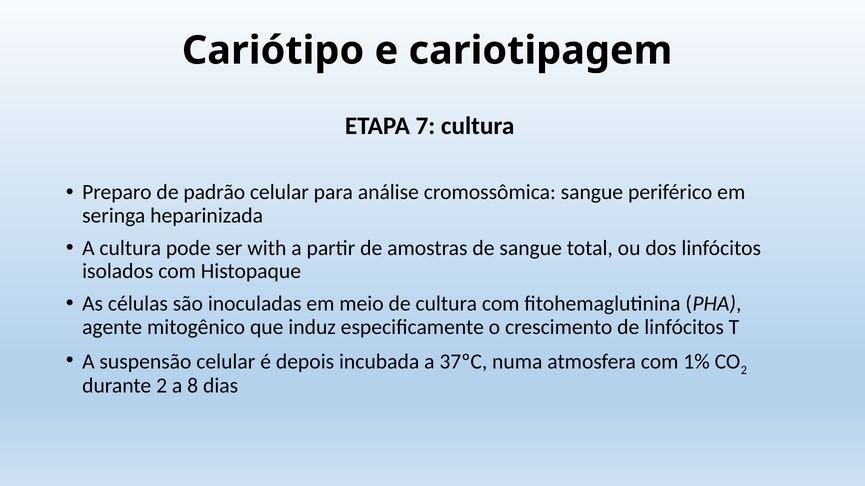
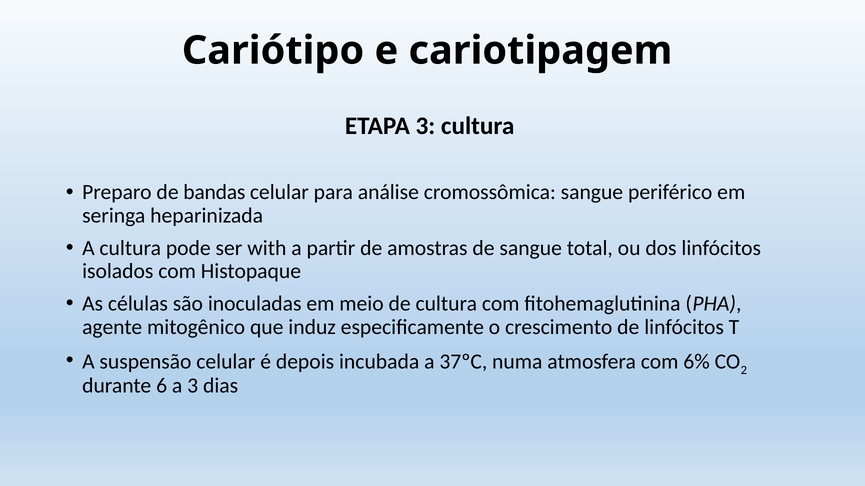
ETAPA 7: 7 -> 3 (425, 126)
padrão: padrão -> bandas (214, 193)
1%: 1% -> 6% (697, 362)
durante 2: 2 -> 6 (162, 386)
a 8: 8 -> 3 (193, 386)
